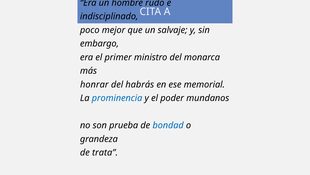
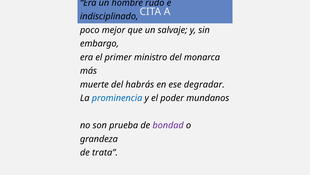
honrar: honrar -> muerte (94, 84)
memorial: memorial -> degradar (204, 84)
bondad colour: blue -> purple (168, 125)
